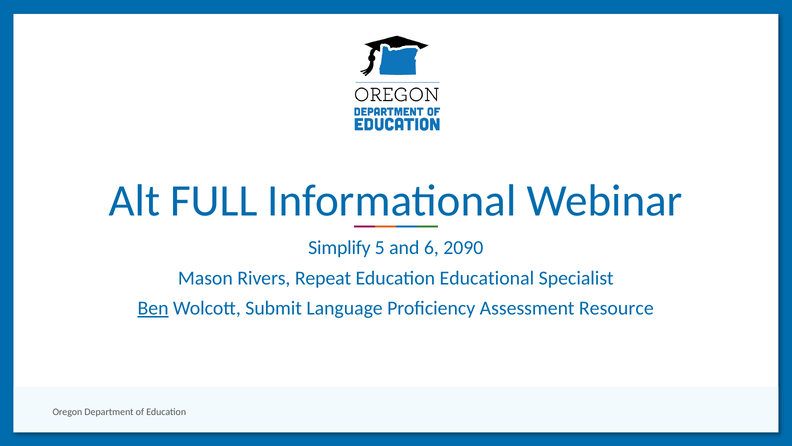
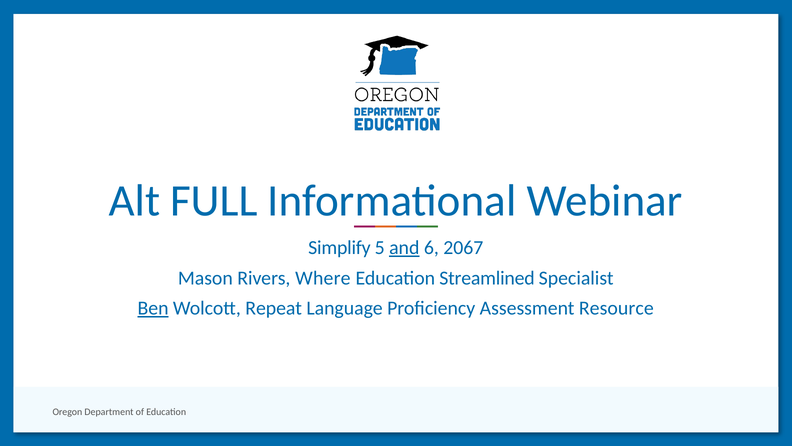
and underline: none -> present (404, 248)
2090: 2090 -> 2067 (463, 248)
Repeat: Repeat -> Where (323, 278)
Educational: Educational -> Streamlined (487, 278)
Submit: Submit -> Repeat (274, 308)
